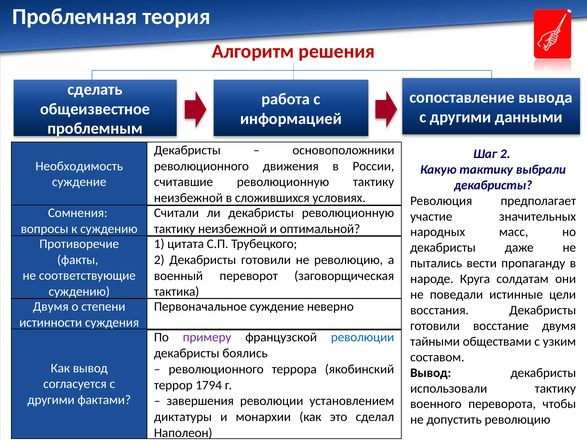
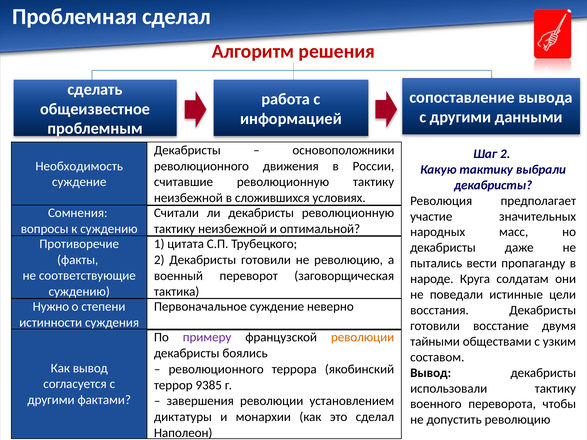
Проблемная теория: теория -> сделал (176, 17)
Двумя: Двумя -> Нужно (51, 307)
революции colour: blue -> orange (363, 337)
1794: 1794 -> 9385 (209, 385)
